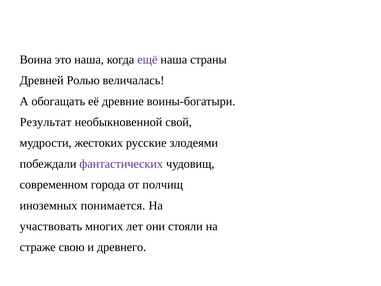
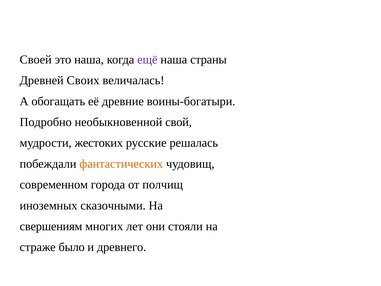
Воина: Воина -> Своей (36, 59)
Ролью: Ролью -> Своих (83, 80)
Результат: Результат -> Подробно (46, 122)
злодеями: злодеями -> решалась (194, 143)
фантастических colour: purple -> orange (121, 164)
понимается: понимается -> сказочными (113, 205)
участвовать: участвовать -> свершениям (51, 226)
свою: свою -> было (72, 247)
